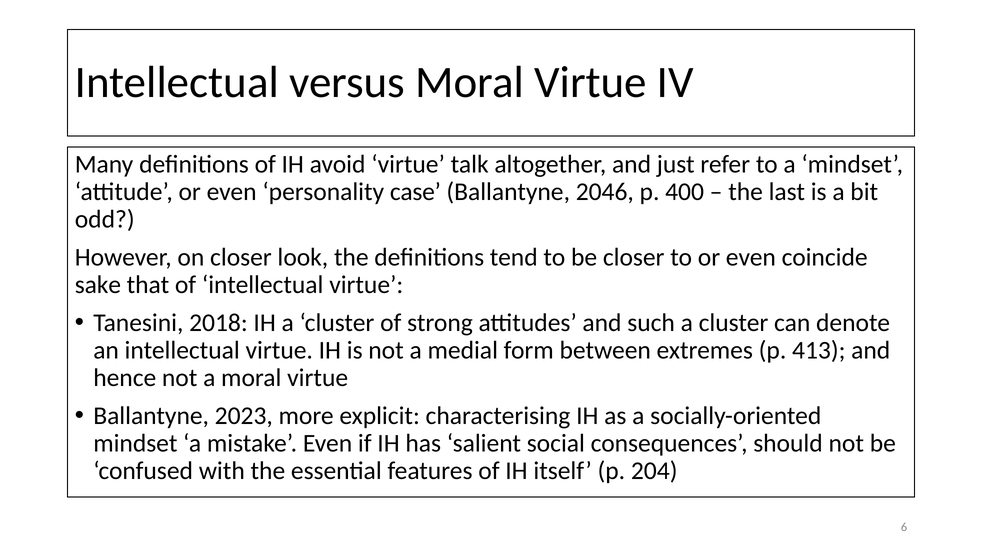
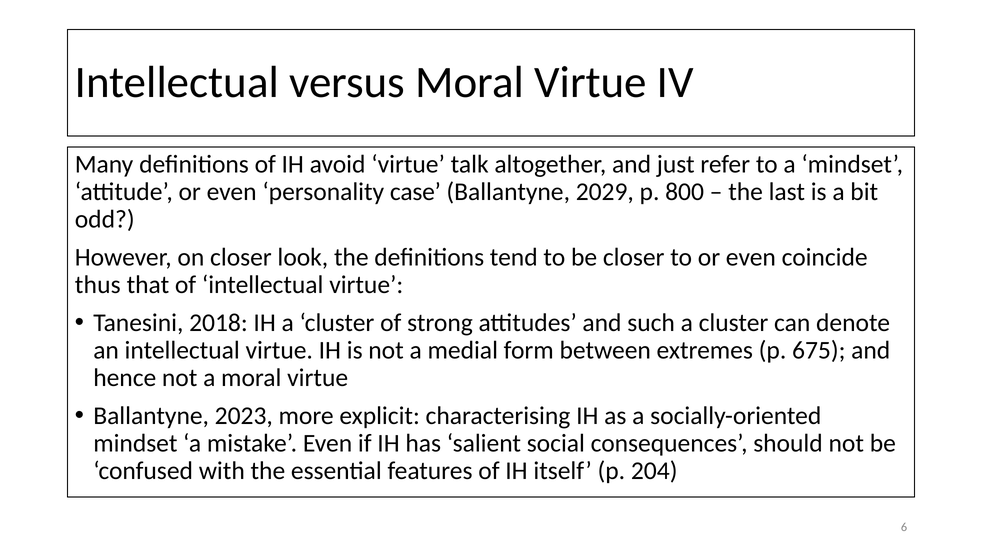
2046: 2046 -> 2029 (605, 192)
400: 400 -> 800 (685, 192)
sake: sake -> thus (98, 285)
413: 413 -> 675 (819, 350)
